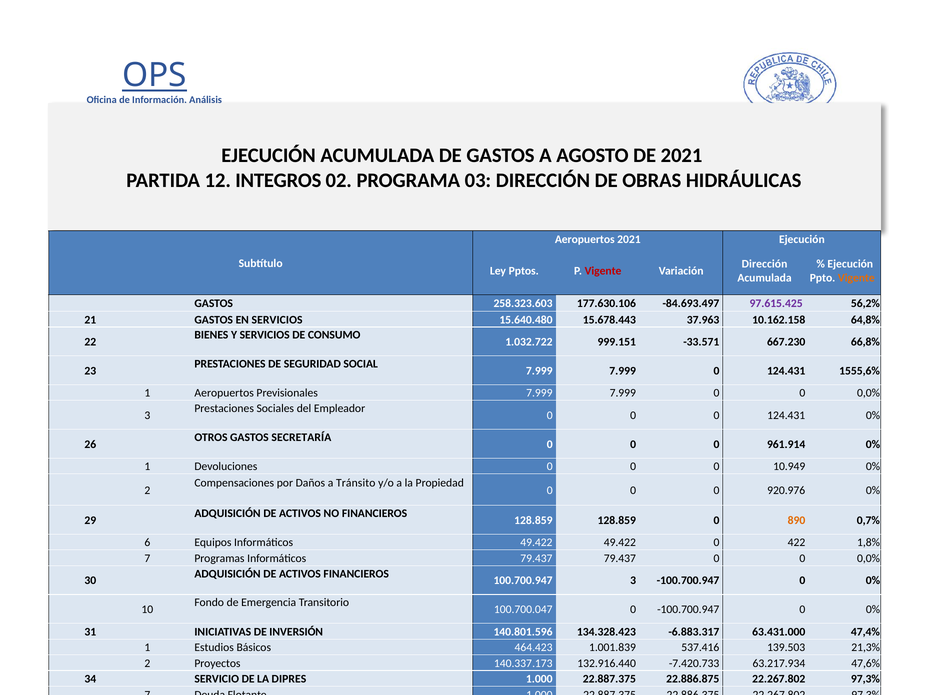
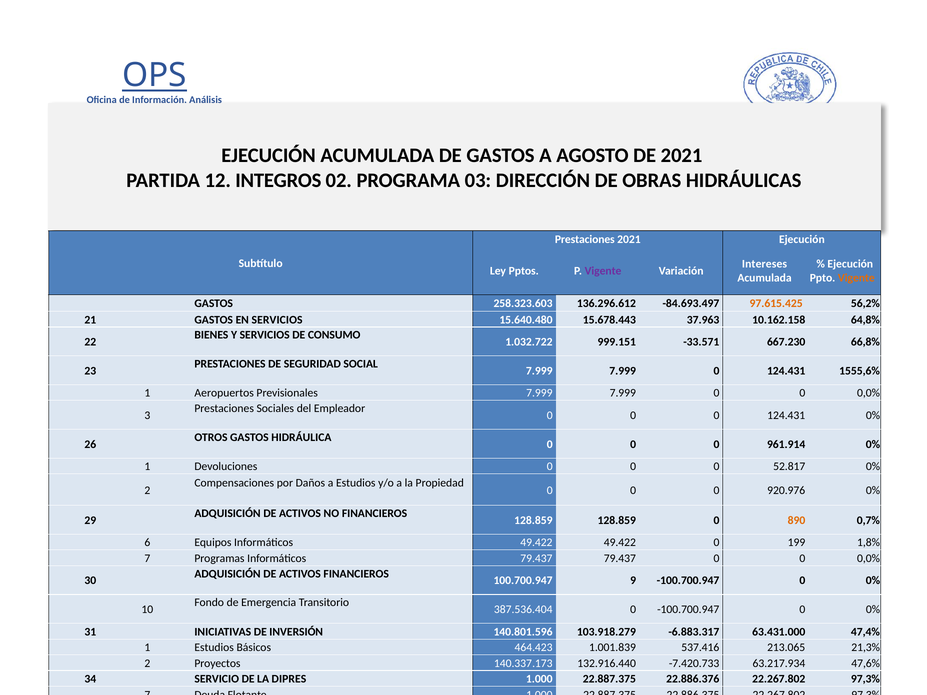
Aeropuertos: Aeropuertos -> Prestaciones (585, 240)
Dirección: Dirección -> Intereses (765, 264)
Vigente colour: red -> purple (603, 271)
177.630.106: 177.630.106 -> 136.296.612 (606, 304)
97.615.425 colour: purple -> orange (776, 304)
SECRETARÍA: SECRETARÍA -> HIDRÁULICA (301, 438)
10.949: 10.949 -> 52.817 (789, 467)
a Tránsito: Tránsito -> Estudios (356, 483)
422: 422 -> 199 (797, 543)
100.700.947 3: 3 -> 9 (633, 581)
100.700.047: 100.700.047 -> 387.536.404 (523, 610)
134.328.423: 134.328.423 -> 103.918.279 (606, 632)
139.503: 139.503 -> 213.065 (786, 648)
22.886.875: 22.886.875 -> 22.886.376 (693, 679)
